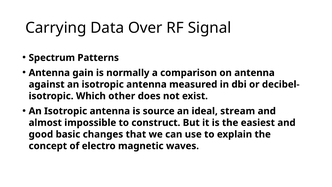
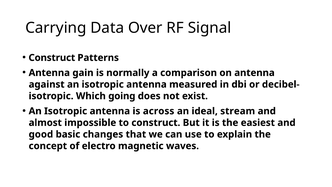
Spectrum: Spectrum -> Construct (52, 58)
other: other -> going (122, 96)
source: source -> across (159, 111)
